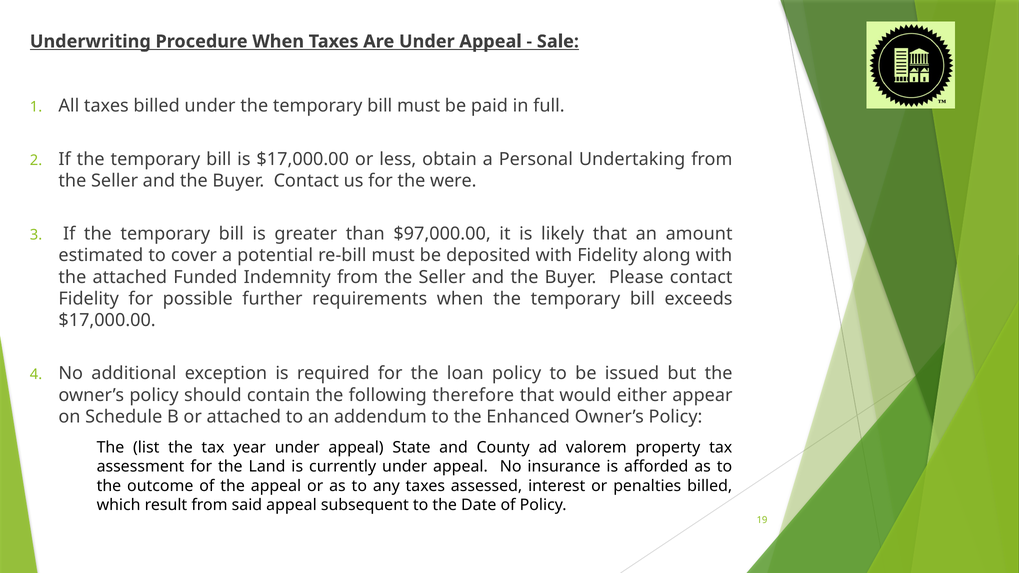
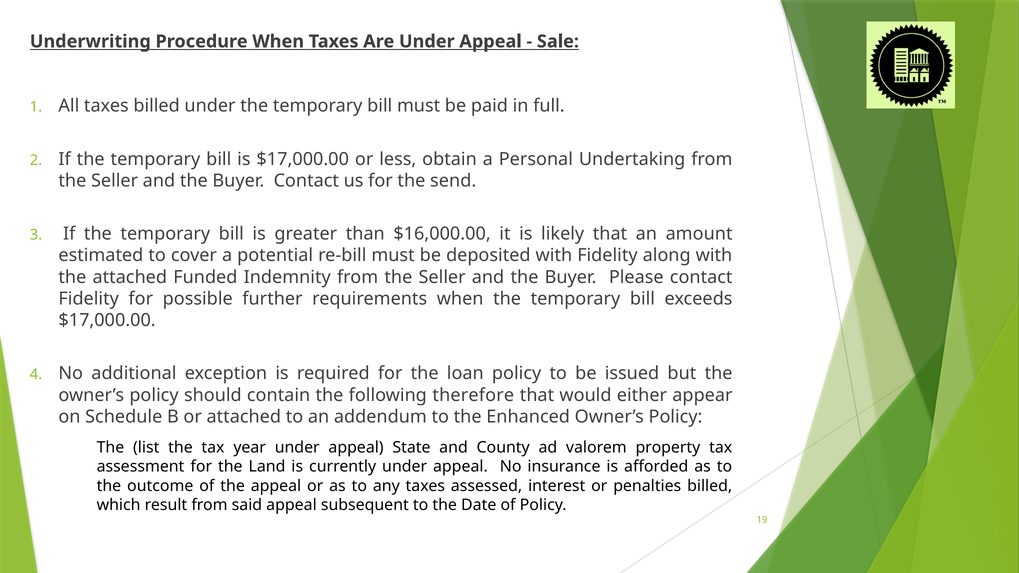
were: were -> send (453, 181)
$97,000.00: $97,000.00 -> $16,000.00 (442, 234)
